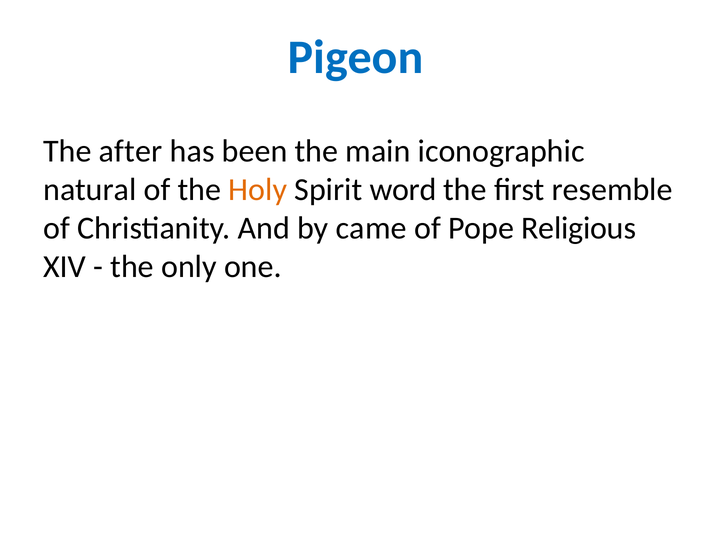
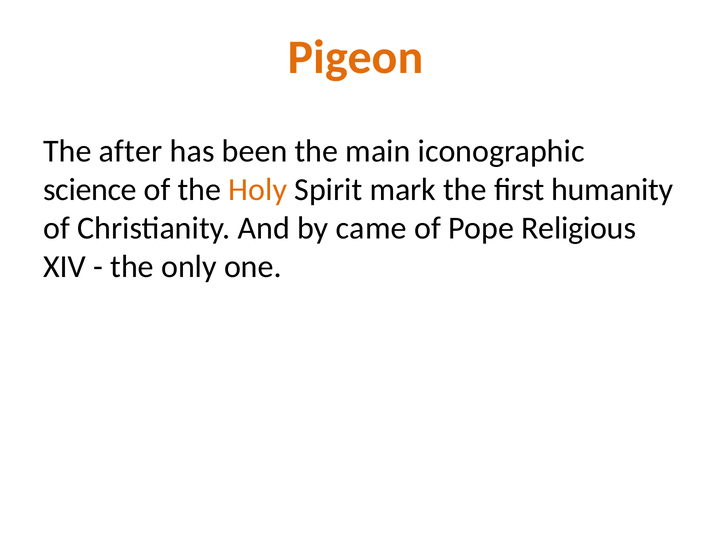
Pigeon colour: blue -> orange (356, 58)
natural: natural -> science (90, 190)
word: word -> mark (403, 190)
resemble: resemble -> humanity (612, 190)
